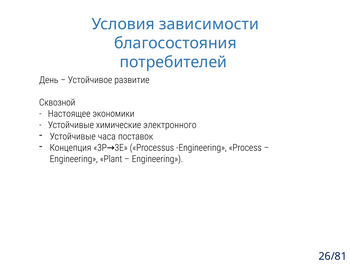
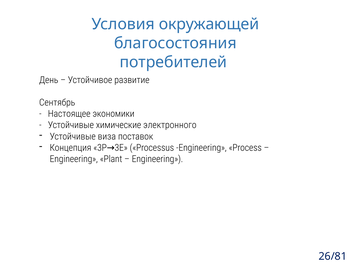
зависимости: зависимости -> окружающей (209, 24)
Сквозной: Сквозной -> Сентябрь (57, 102)
часа: часа -> виза (107, 136)
